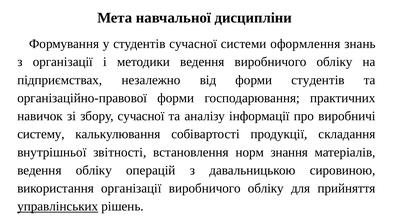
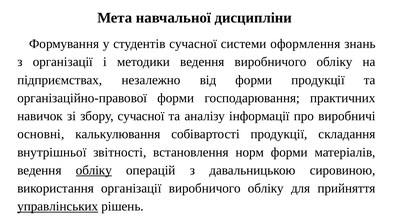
форми студентів: студентів -> продукції (318, 80)
систему: систему -> основні (41, 134)
норм знання: знання -> форми (289, 152)
обліку underline: none -> present (94, 170)
